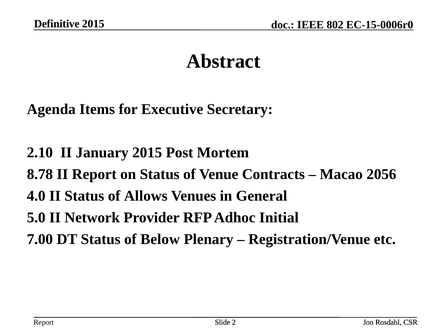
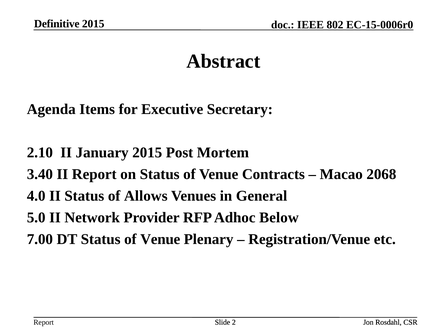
8.78: 8.78 -> 3.40 (40, 174)
2056: 2056 -> 2068 (381, 174)
Initial: Initial -> Below (279, 217)
DT Status of Below: Below -> Venue (160, 239)
